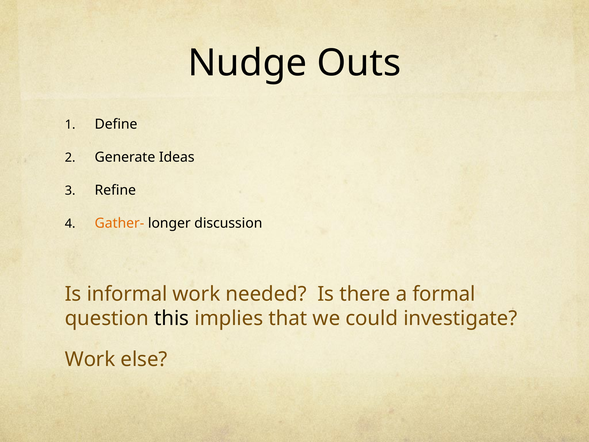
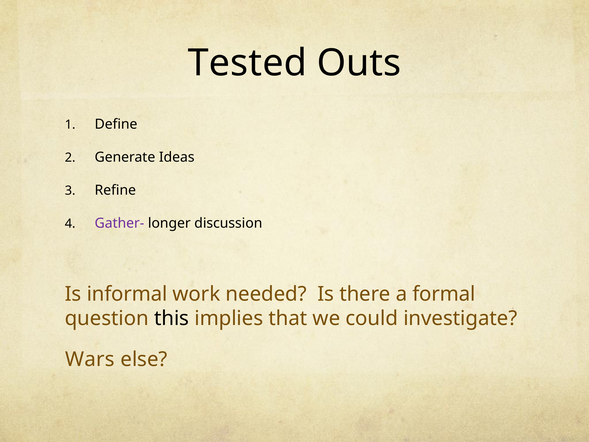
Nudge: Nudge -> Tested (247, 63)
Gather- colour: orange -> purple (119, 223)
Work: Work -> Wars (90, 359)
